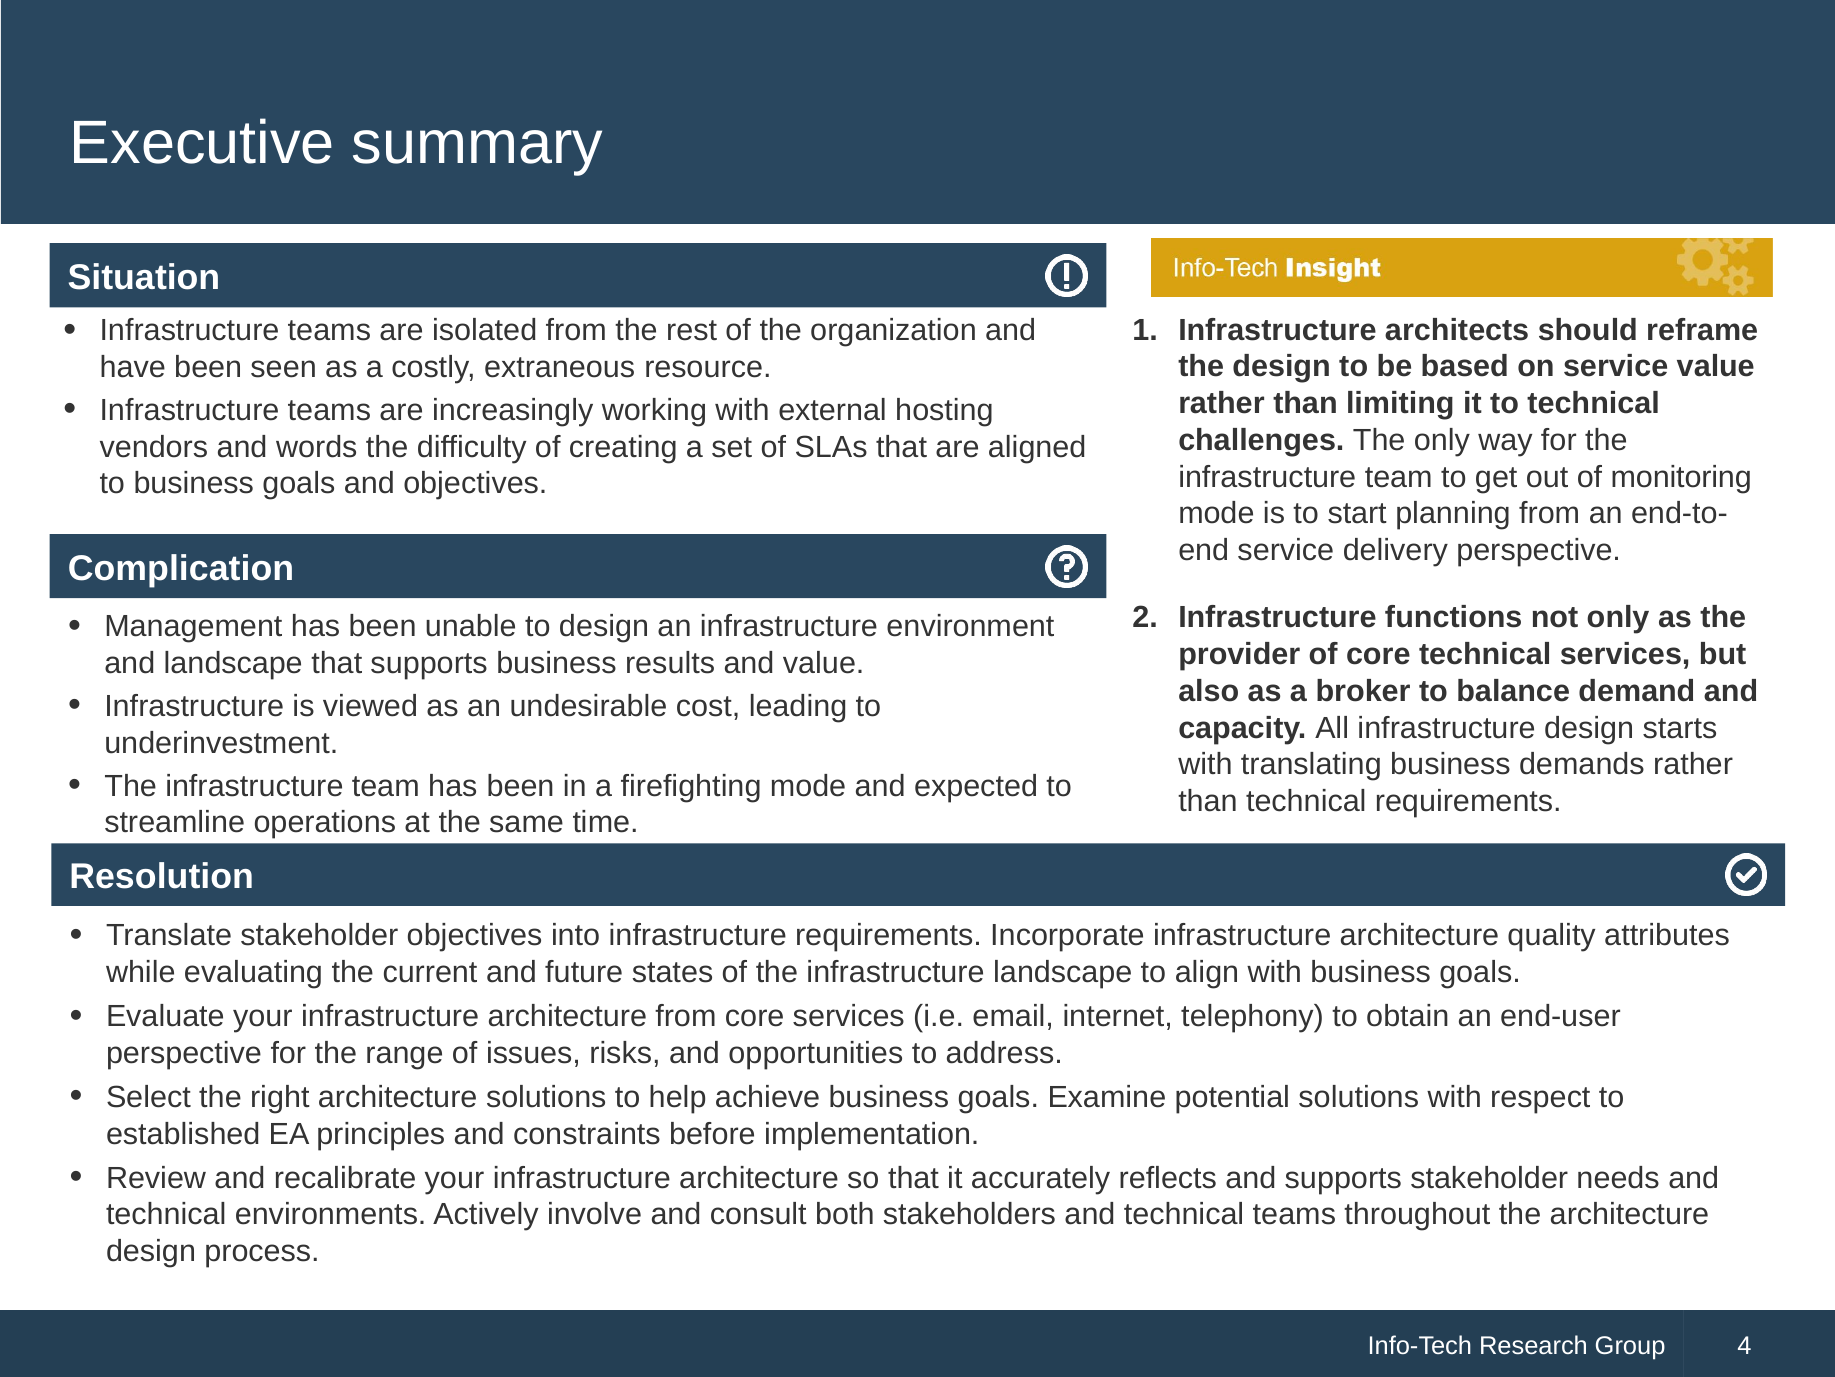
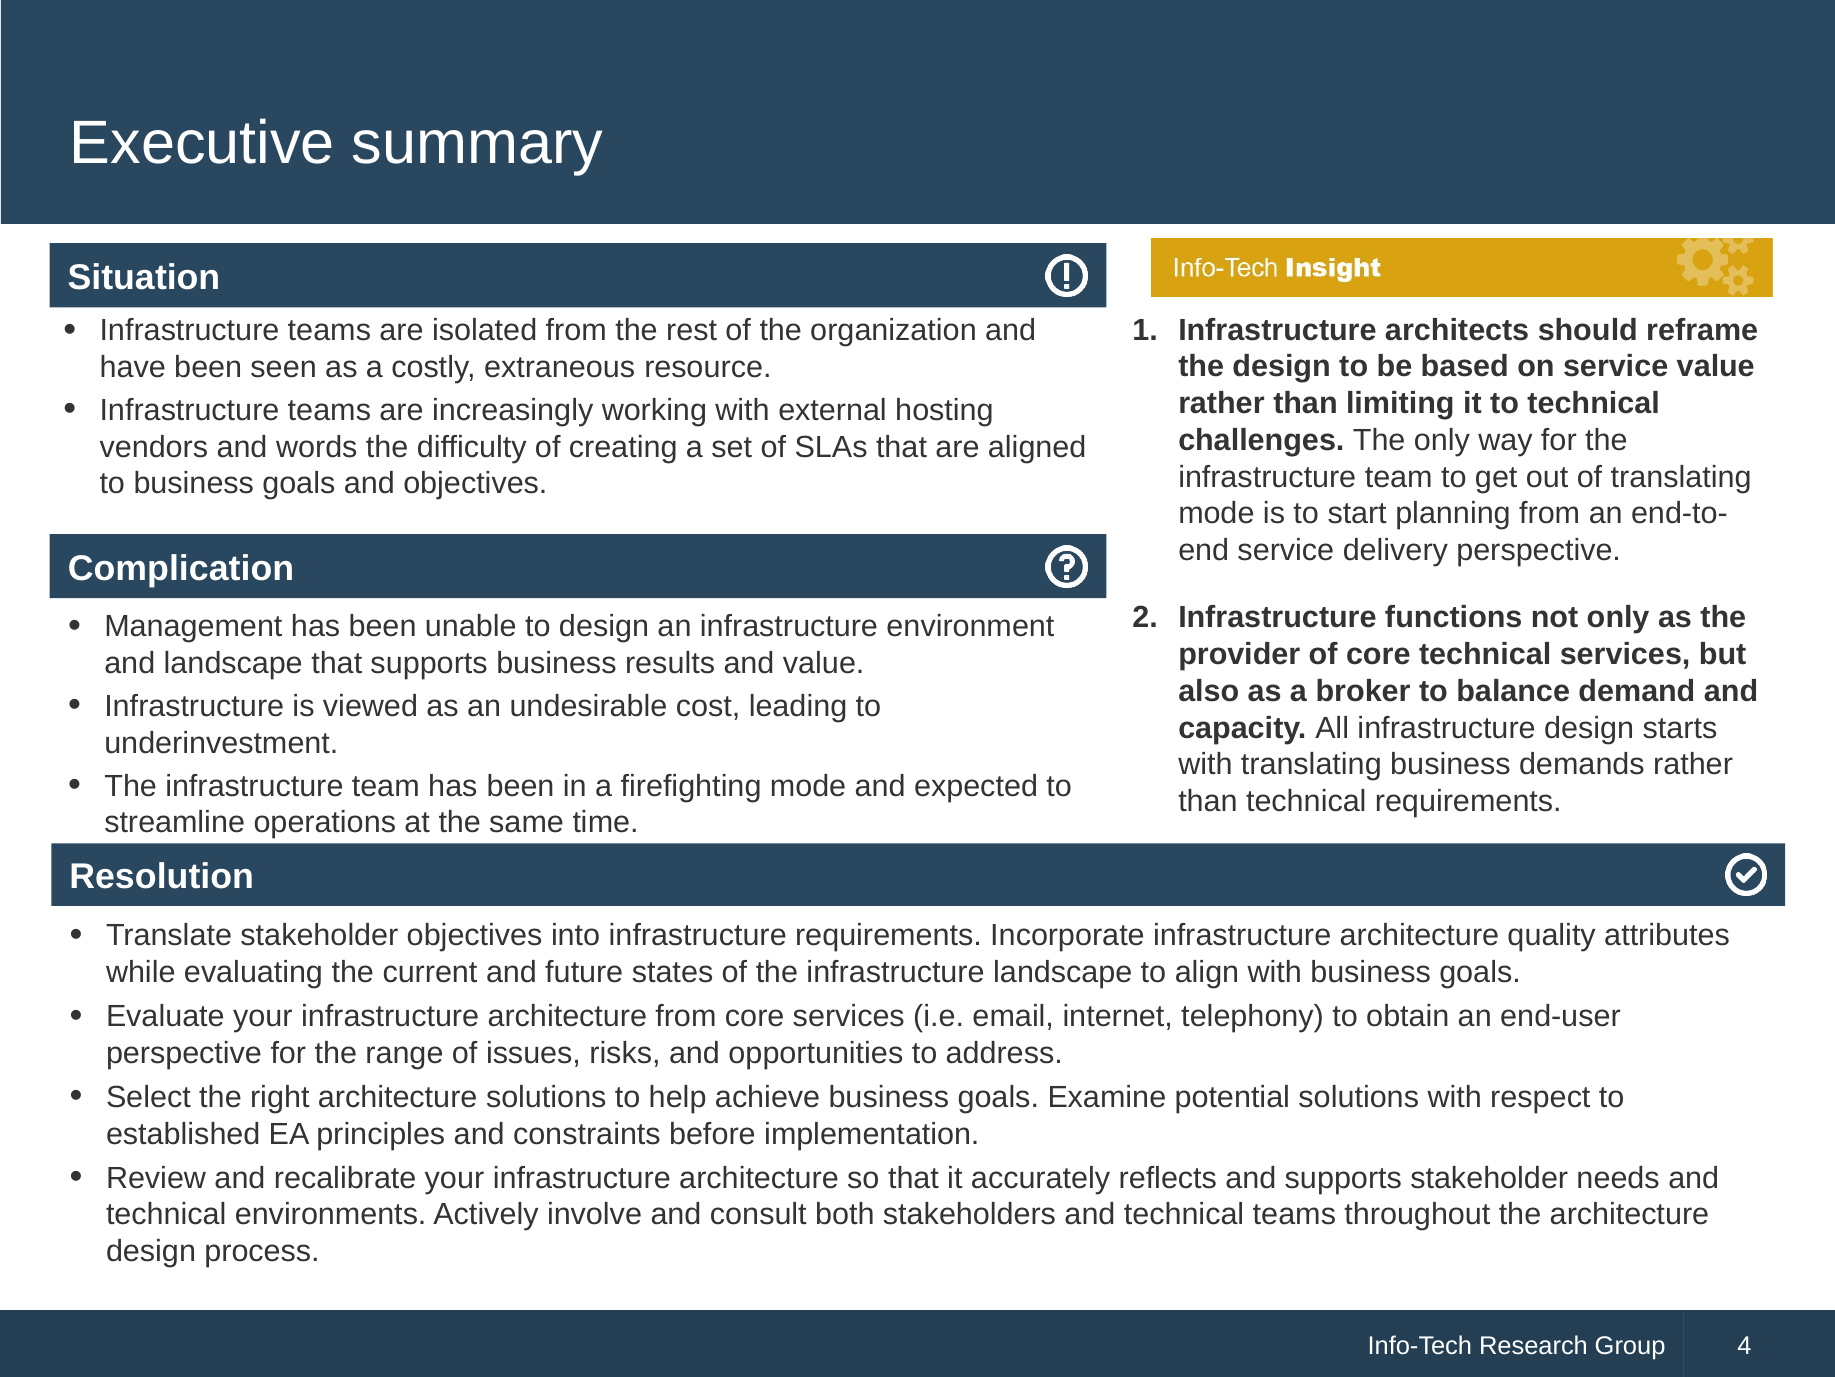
of monitoring: monitoring -> translating (1681, 477)
